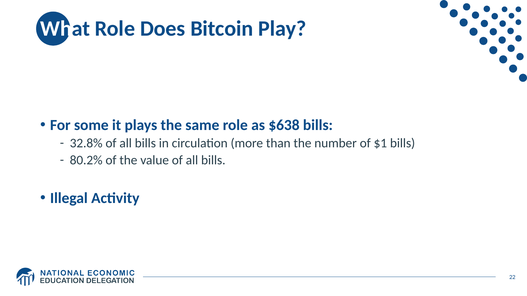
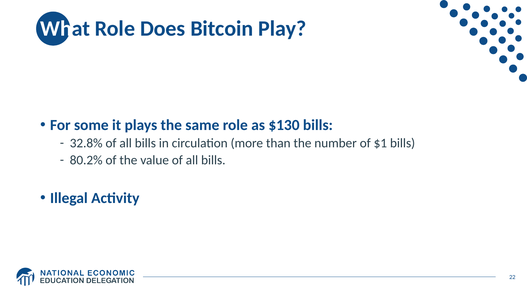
$638: $638 -> $130 (284, 125)
